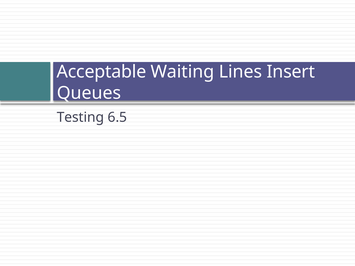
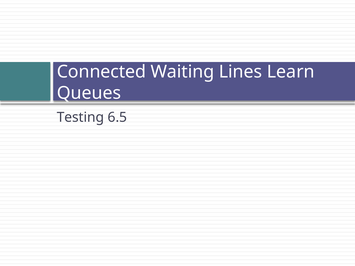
Acceptable: Acceptable -> Connected (101, 72)
Insert: Insert -> Learn (291, 72)
